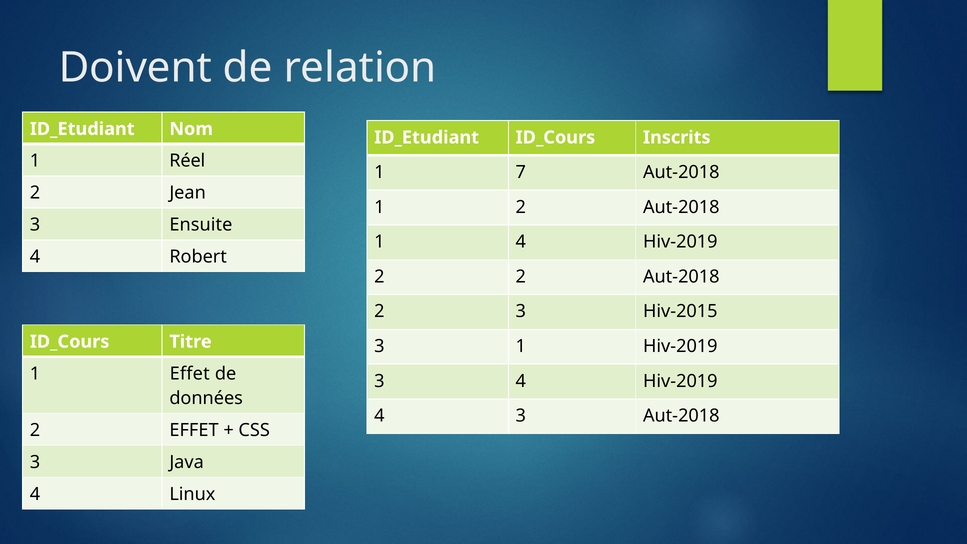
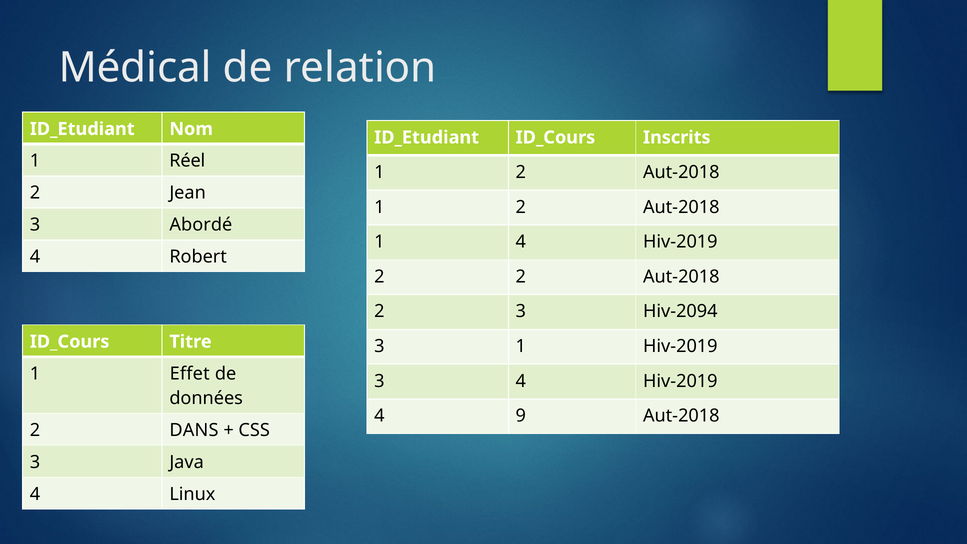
Doivent: Doivent -> Médical (135, 68)
7: 7 -> 2 (521, 172)
Ensuite: Ensuite -> Abordé (201, 225)
Hiv-2015: Hiv-2015 -> Hiv-2094 (680, 311)
4 3: 3 -> 9 (521, 416)
2 EFFET: EFFET -> DANS (194, 430)
